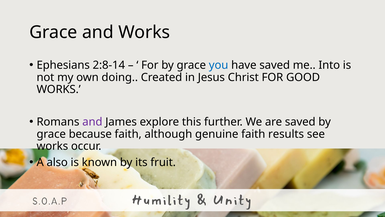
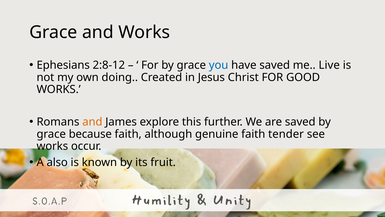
2:8-14: 2:8-14 -> 2:8-12 (109, 65)
Into: Into -> Live (329, 65)
and colour: purple -> orange (92, 122)
results: results -> tender (286, 134)
